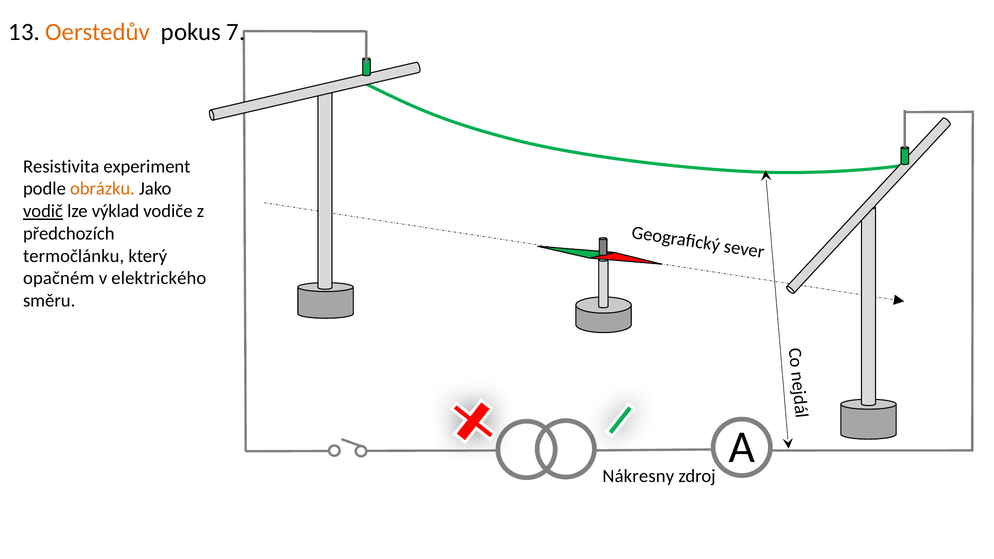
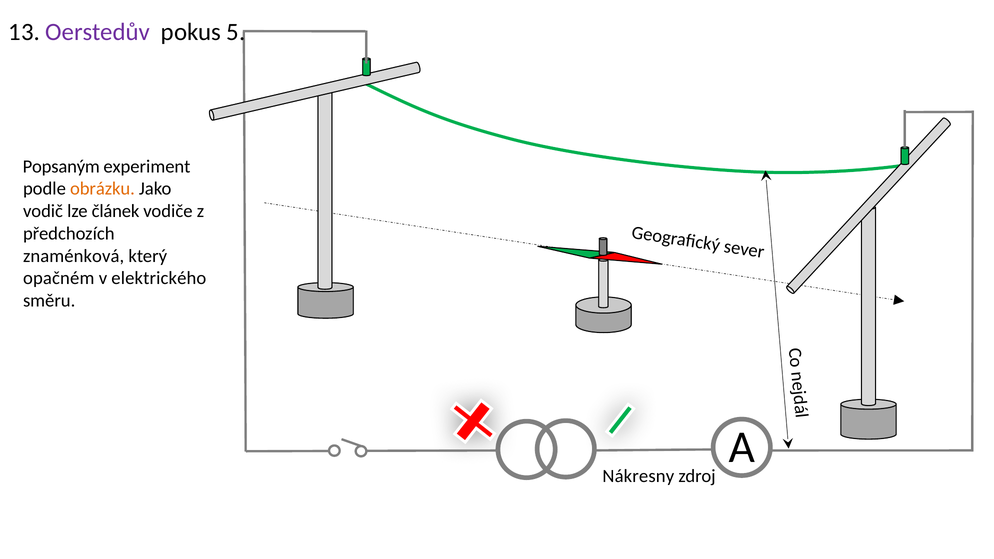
Oerstedův colour: orange -> purple (98, 32)
7: 7 -> 5 (236, 32)
Resistivita: Resistivita -> Popsaným (61, 167)
vodič underline: present -> none (43, 211)
výklad: výklad -> článek (116, 211)
termočlánku: termočlánku -> znaménková (74, 256)
